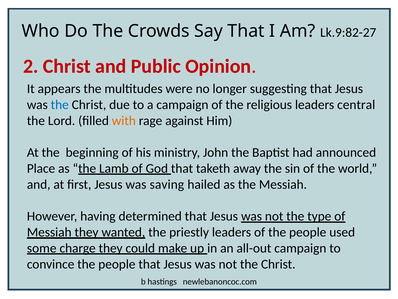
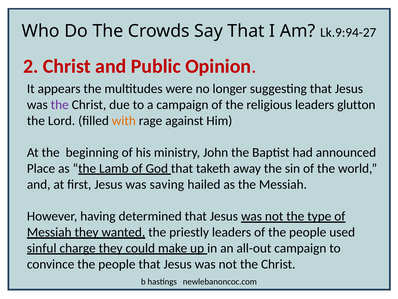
Lk.9:82-27: Lk.9:82-27 -> Lk.9:94-27 (348, 32)
the colour: blue -> purple (60, 105)
central: central -> glutton (356, 105)
some: some -> sinful (42, 248)
